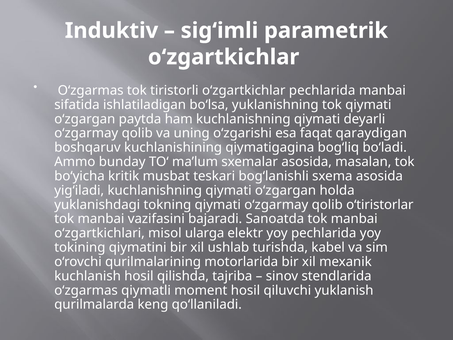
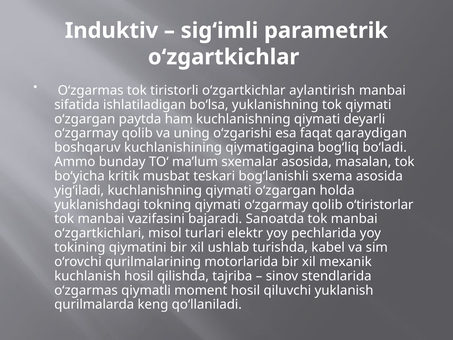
o‘zgartkichlar pechlarida: pechlarida -> aylantirish (322, 90)
ularga: ularga -> turlari (204, 233)
